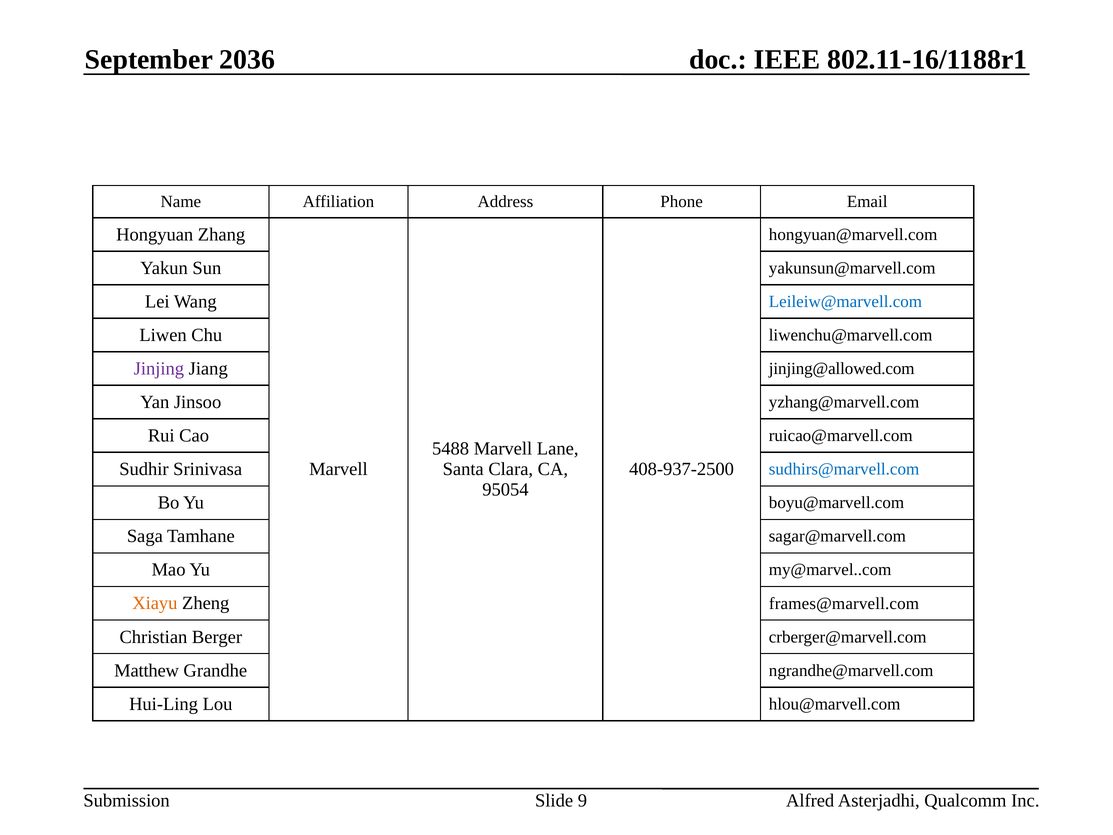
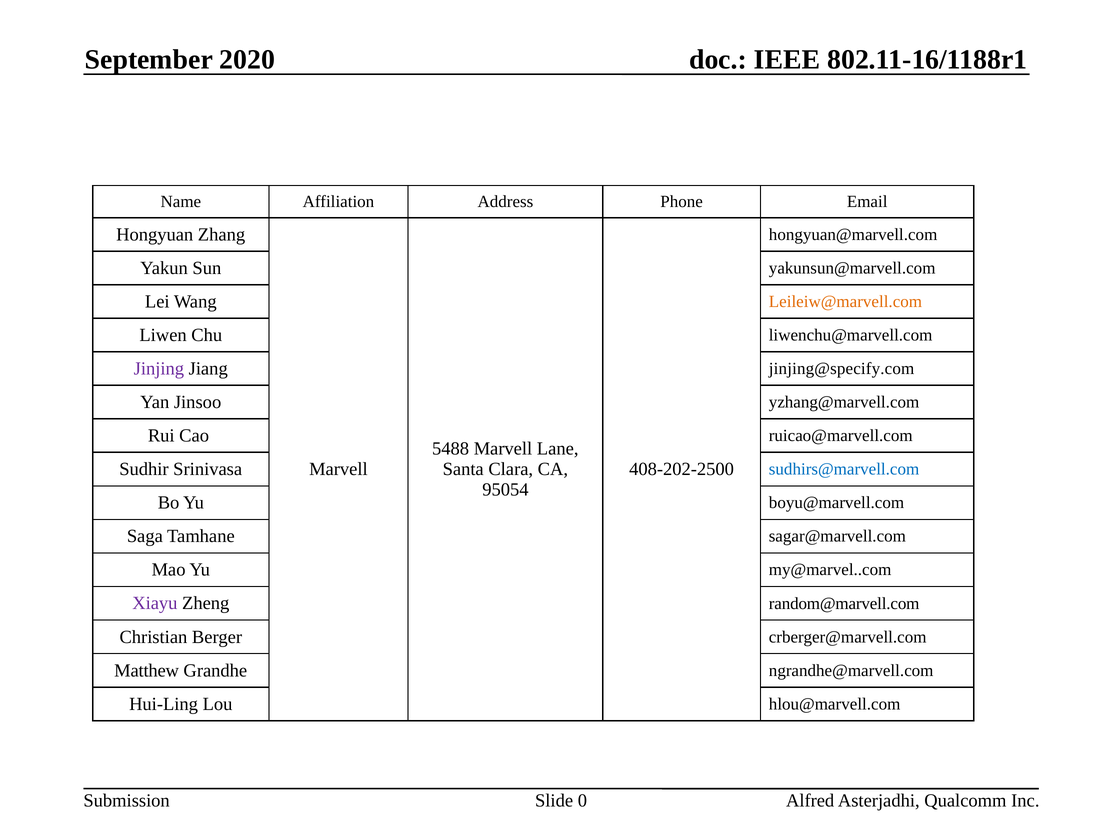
2036: 2036 -> 2020 (247, 59)
Leileiw@marvell.com colour: blue -> orange (845, 302)
jinjing@allowed.com: jinjing@allowed.com -> jinjing@specify.com (842, 369)
408-937-2500: 408-937-2500 -> 408-202-2500 (682, 469)
Xiayu colour: orange -> purple (155, 603)
frames@marvell.com: frames@marvell.com -> random@marvell.com (844, 603)
9: 9 -> 0 (582, 801)
